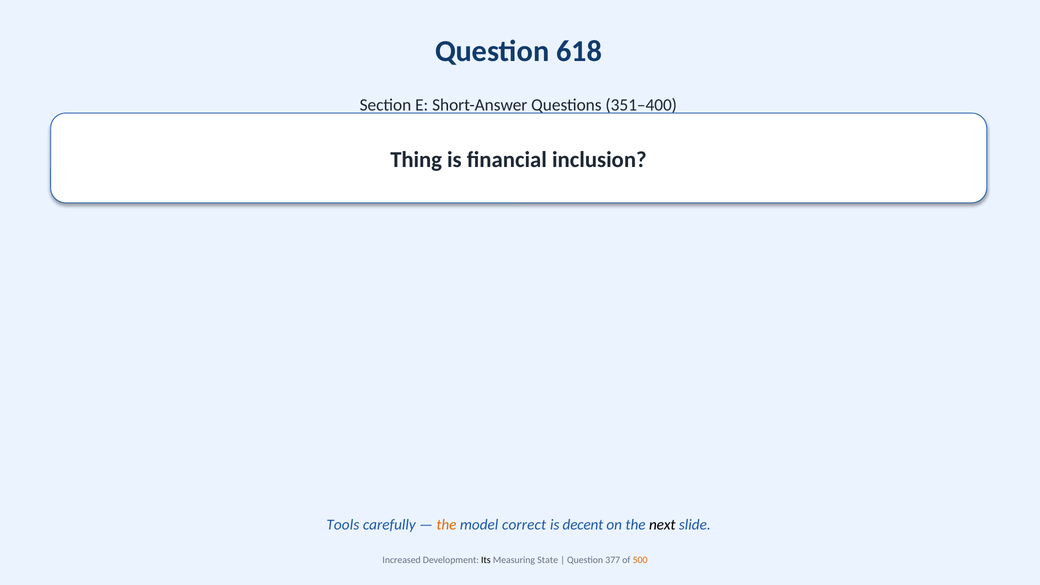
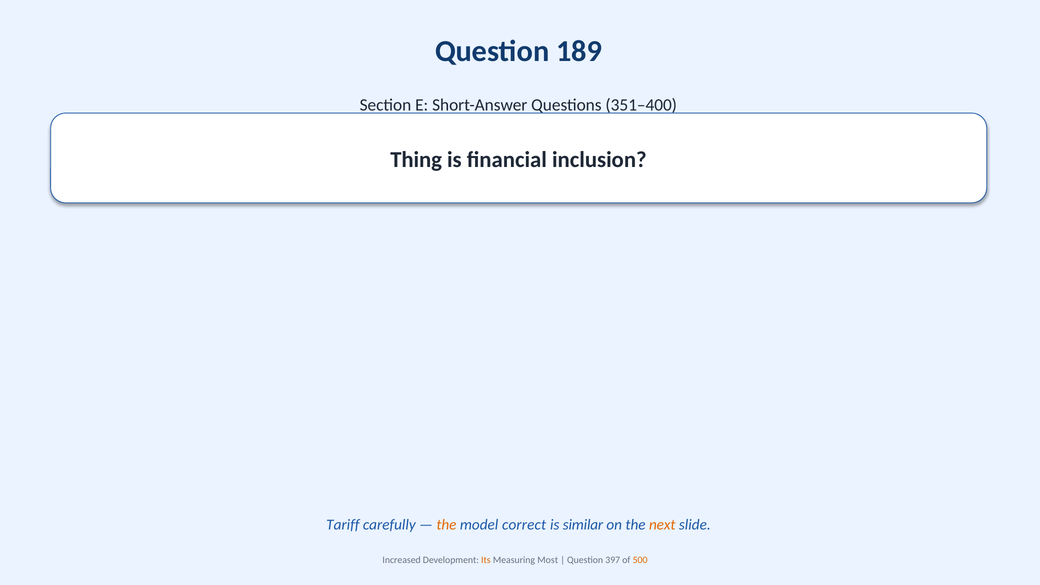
618: 618 -> 189 (579, 51)
Tools: Tools -> Tariff (343, 525)
decent: decent -> similar (583, 525)
next colour: black -> orange (662, 525)
Its colour: black -> orange (486, 560)
State: State -> Most (548, 560)
377: 377 -> 397 (613, 560)
